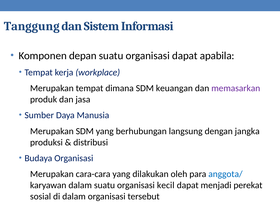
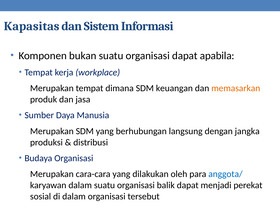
Tanggung: Tanggung -> Kapasitas (32, 26)
depan: depan -> bukan (83, 56)
memasarkan colour: purple -> orange (236, 88)
kecil: kecil -> balik (166, 185)
